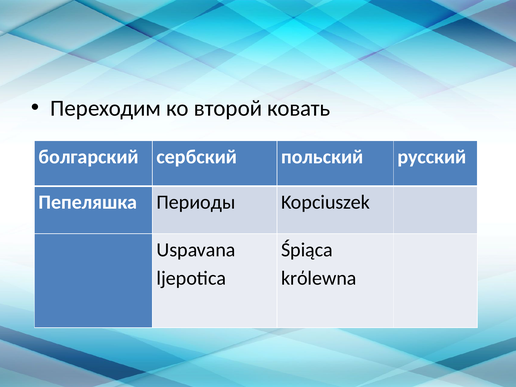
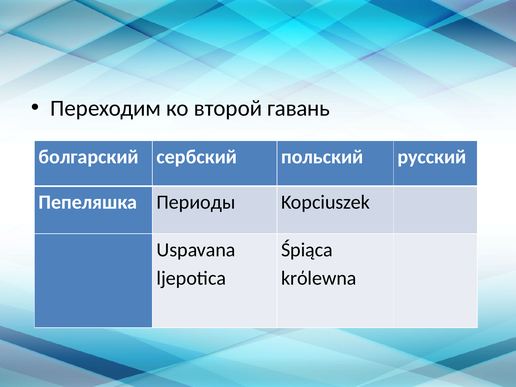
ковать: ковать -> гавань (299, 108)
